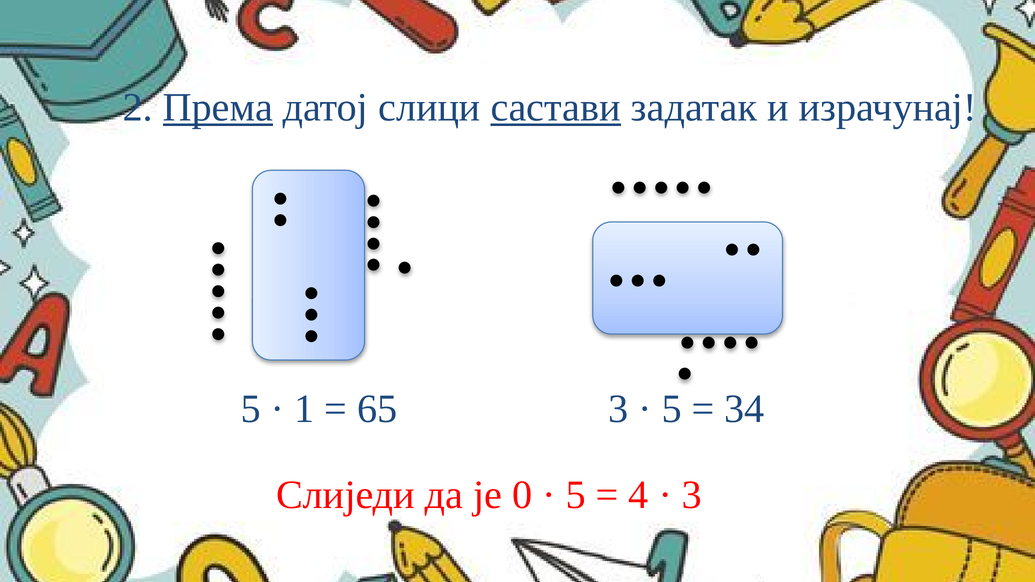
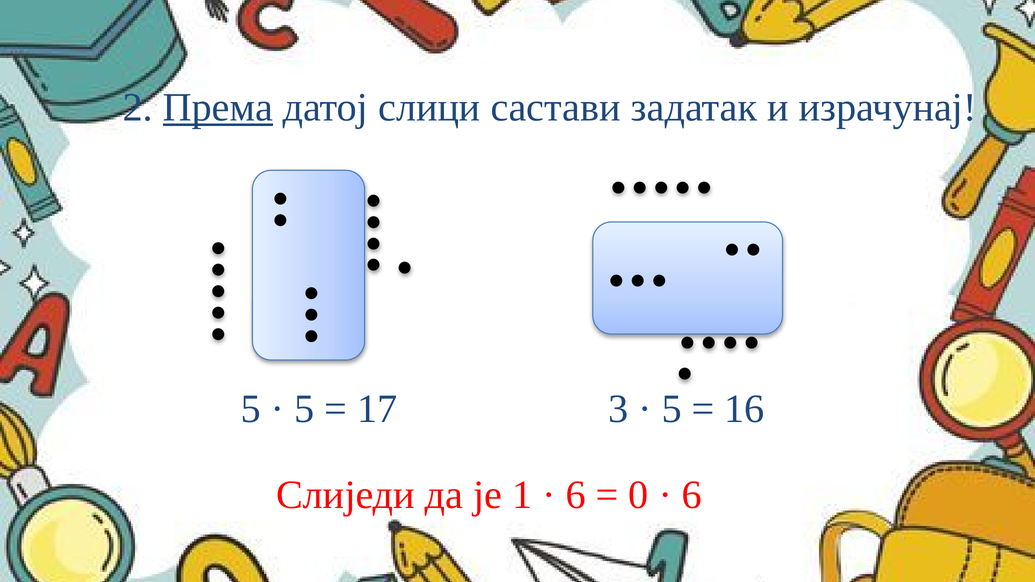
састави underline: present -> none (556, 107)
1: 1 -> 5 (304, 409)
65: 65 -> 17 (377, 409)
34: 34 -> 16 (744, 409)
0: 0 -> 1 (522, 495)
5: 5 -> 6 (576, 495)
4: 4 -> 0 (638, 495)
3: 3 -> 6 (692, 495)
